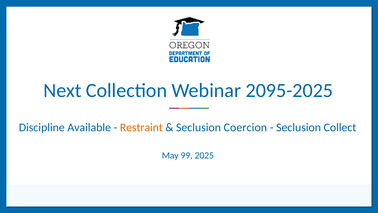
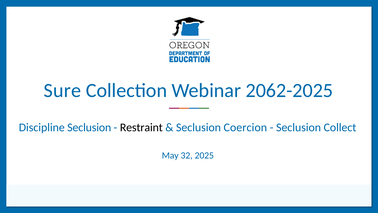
Next: Next -> Sure (62, 90)
2095-2025: 2095-2025 -> 2062-2025 (289, 90)
Discipline Available: Available -> Seclusion (89, 127)
Restraint colour: orange -> black (141, 127)
99: 99 -> 32 (187, 155)
